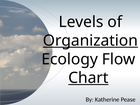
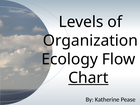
Organization underline: present -> none (90, 41)
